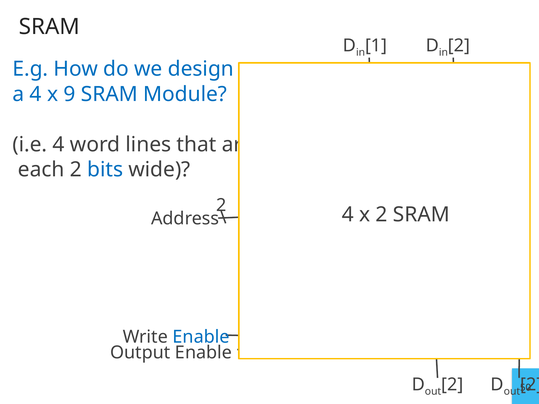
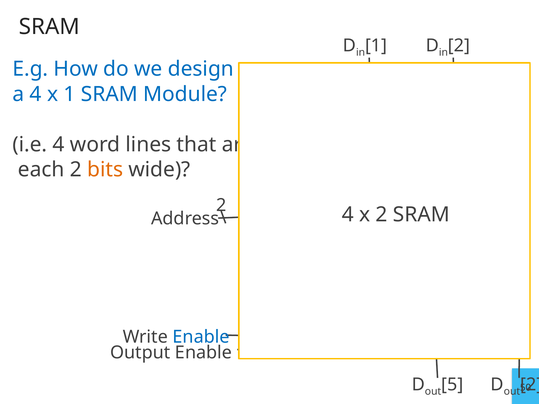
x 9: 9 -> 1 (69, 94)
bits colour: blue -> orange (105, 170)
2: 2 -> 5 (452, 385)
